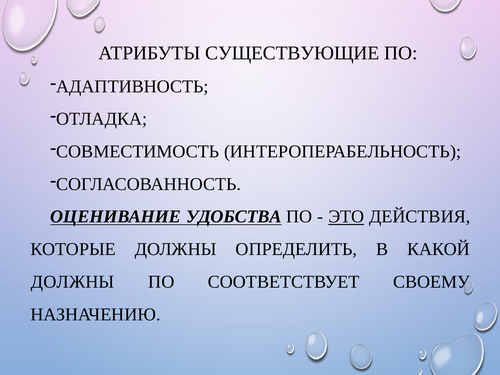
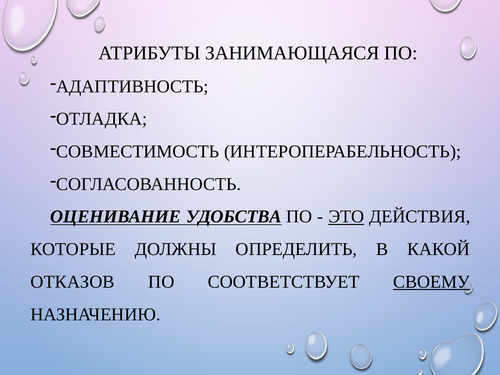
СУЩЕСТВУЮЩИЕ: СУЩЕСТВУЮЩИЕ -> ЗАНИМАЮЩАЯСЯ (292, 53)
ДОЛЖНЫ: ДОЛЖНЫ -> ОТКАЗОВ (73, 282)
СВОЕМУ underline: none -> present (432, 282)
